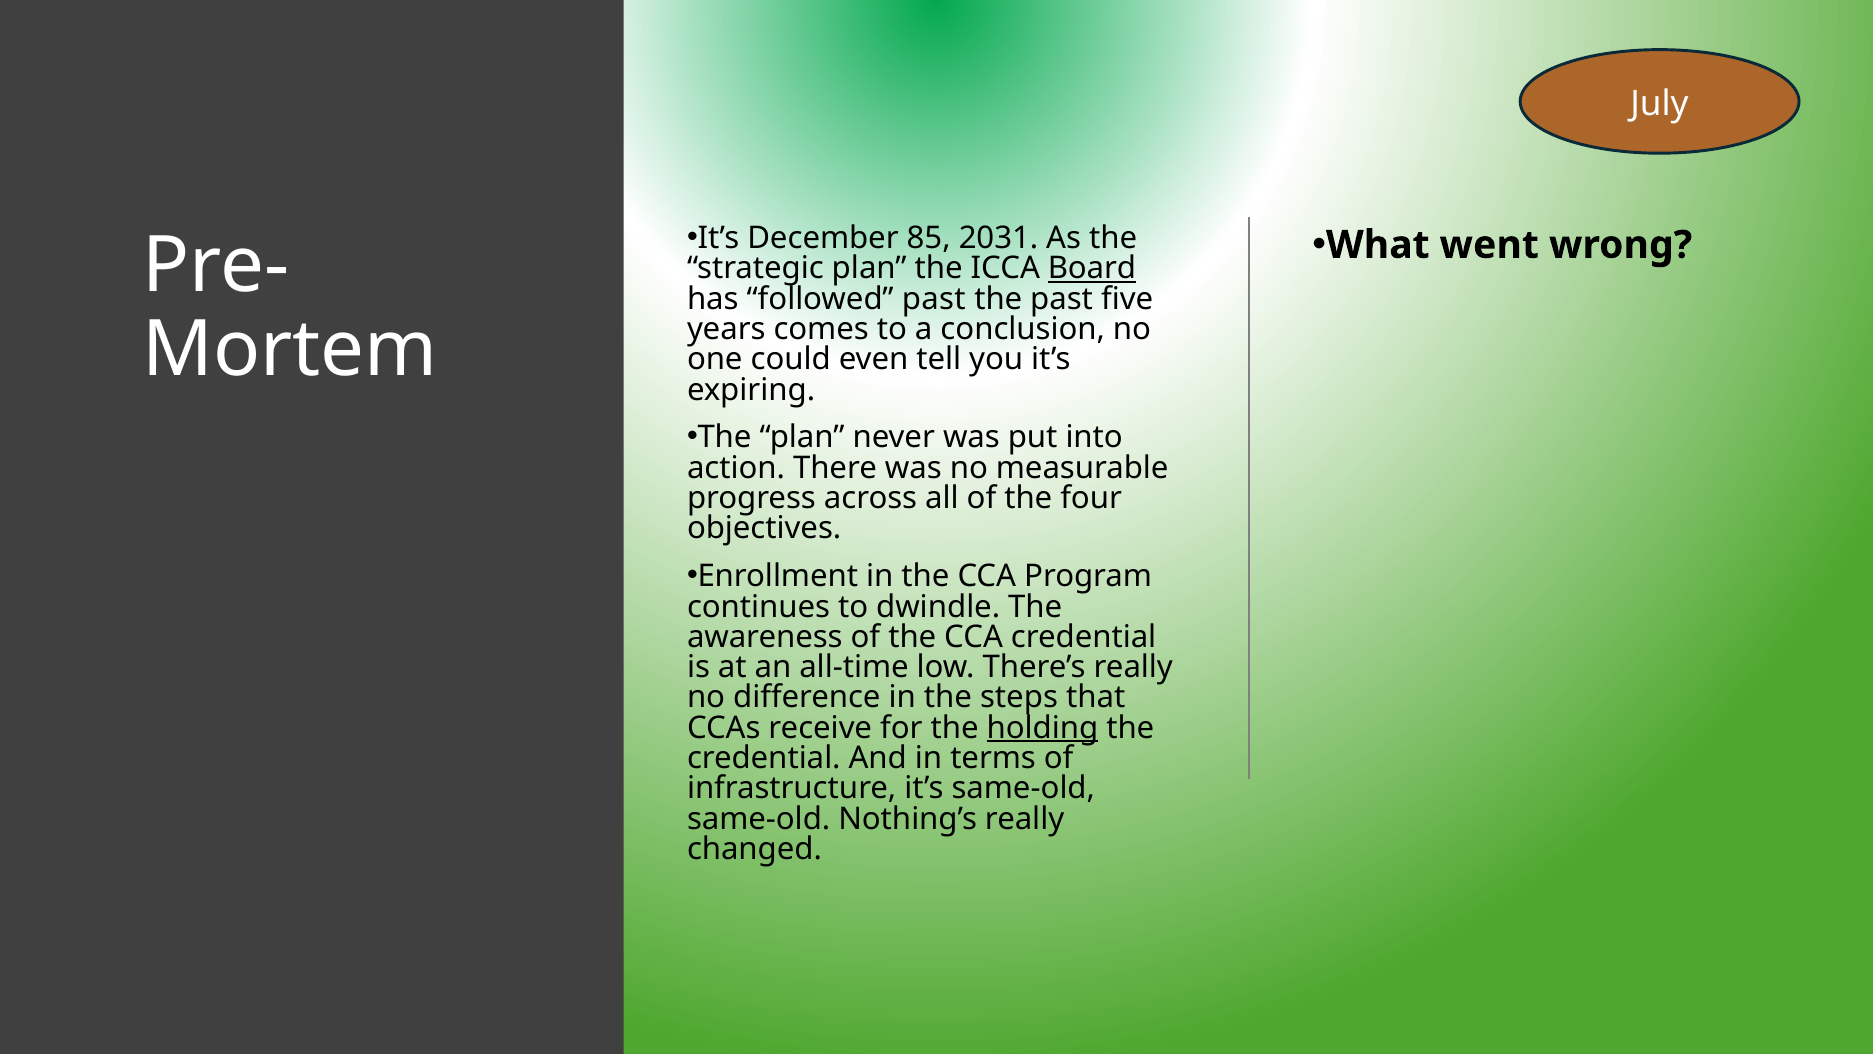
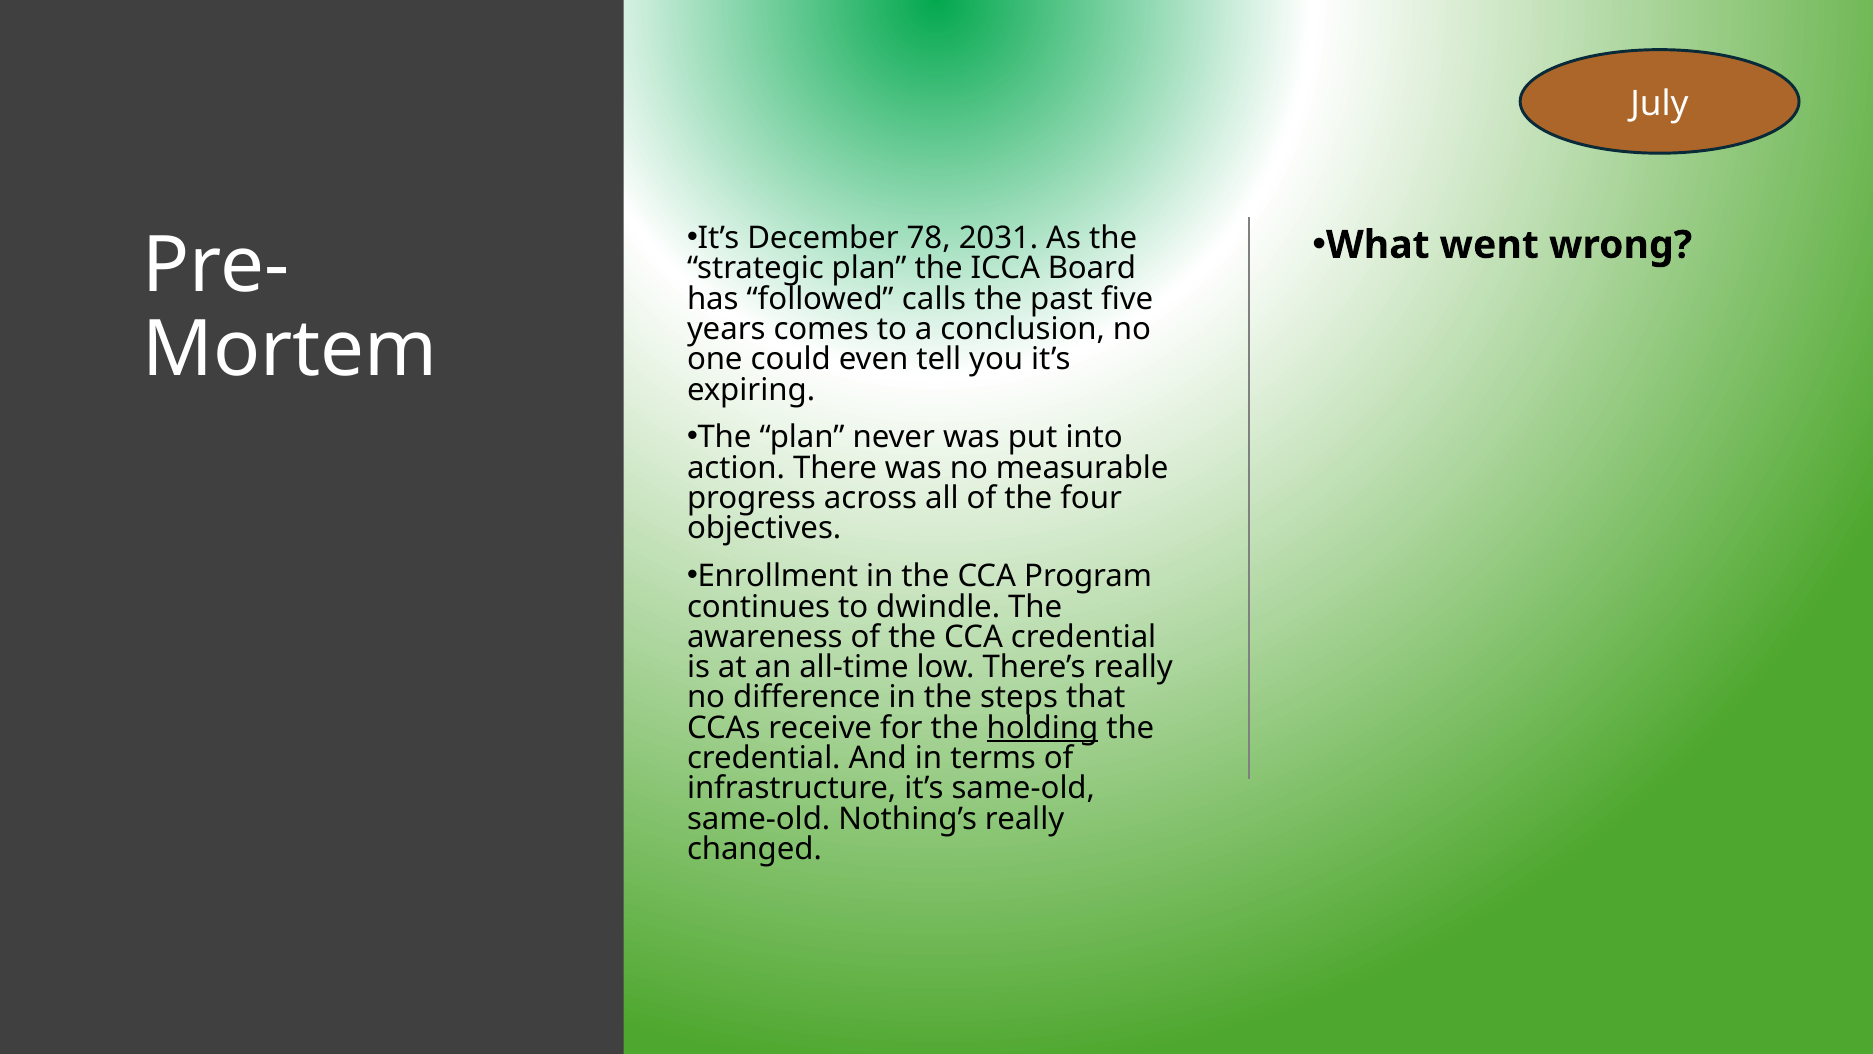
85: 85 -> 78 (929, 238)
Board underline: present -> none (1092, 268)
followed past: past -> calls (934, 299)
